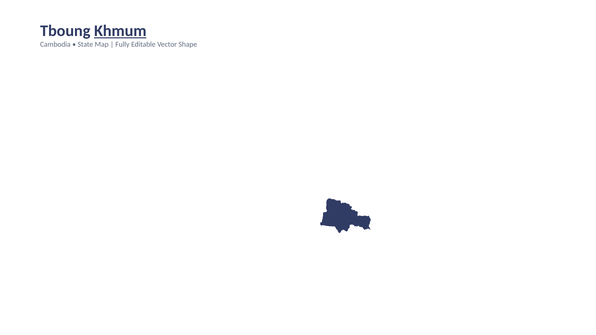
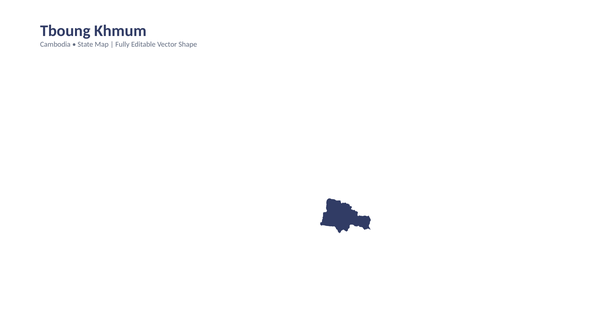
Khmum underline: present -> none (120, 31)
